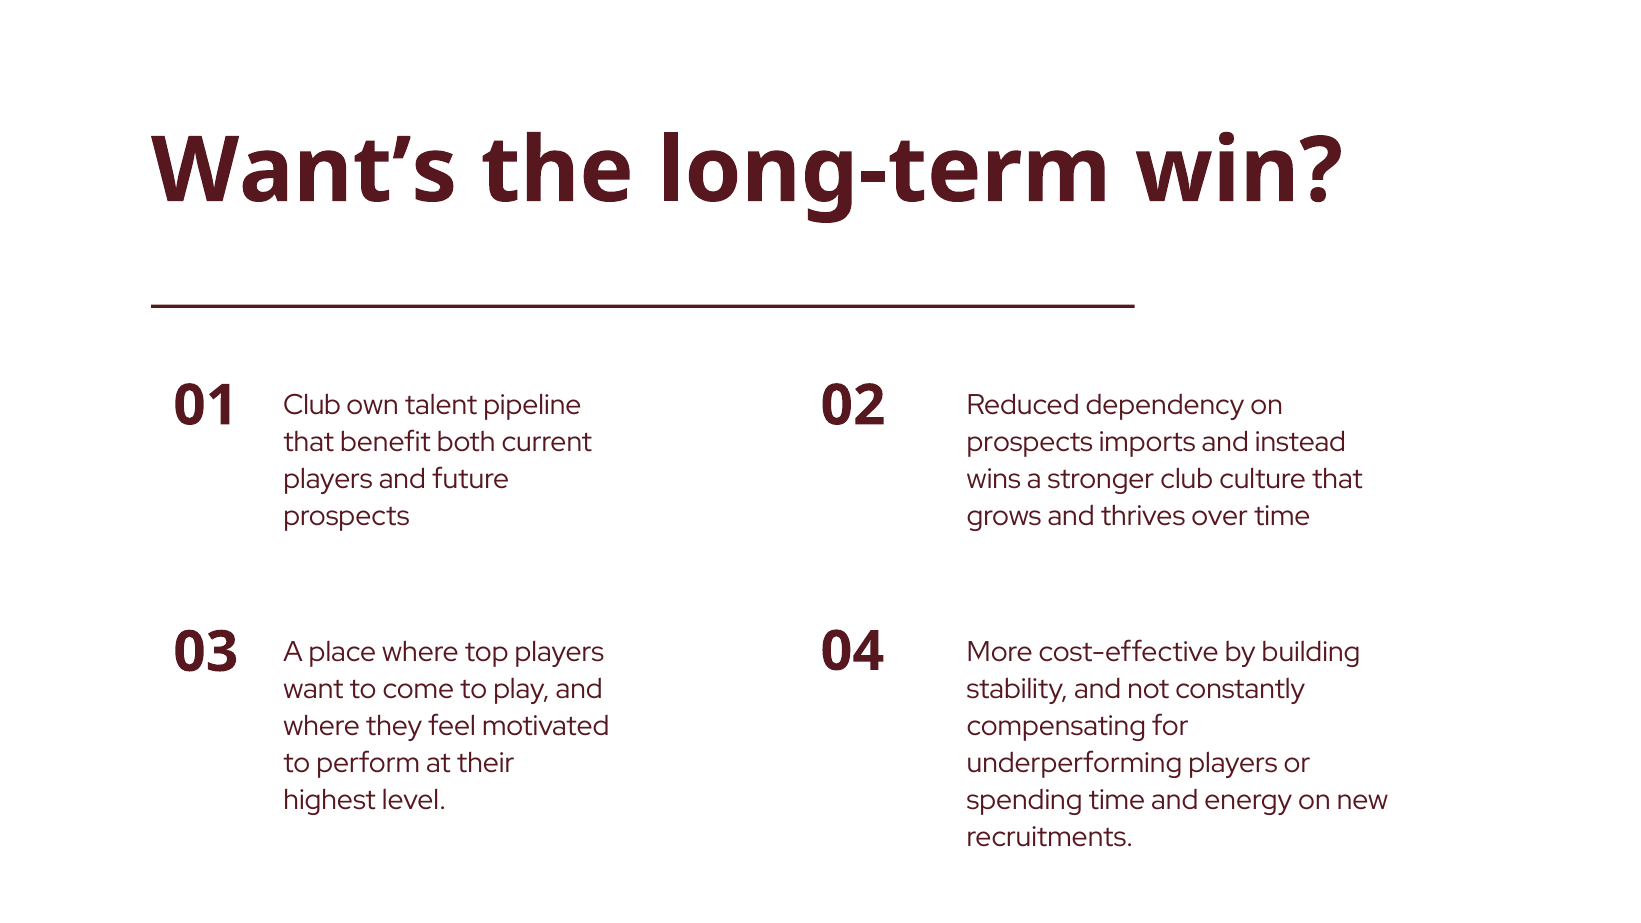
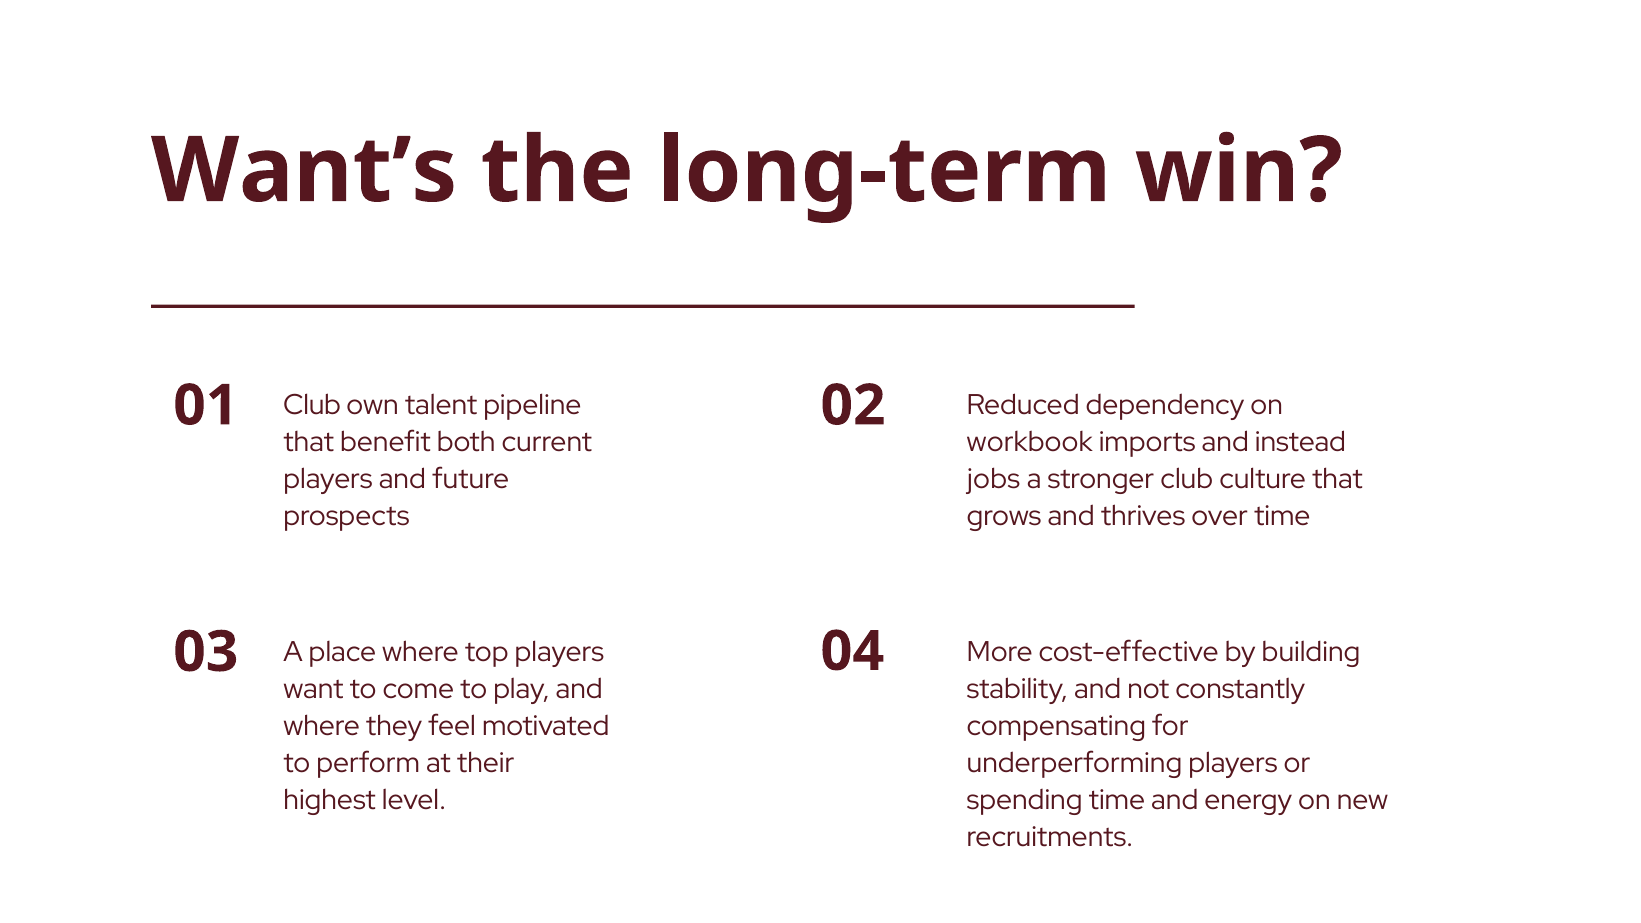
prospects: prospects -> workbook (1030, 442)
wins: wins -> jobs (994, 479)
